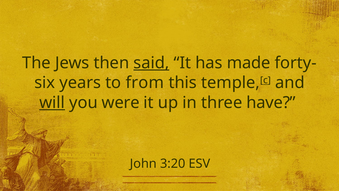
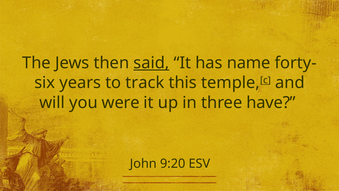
made: made -> name (249, 63)
from: from -> track (145, 83)
will underline: present -> none (52, 102)
3:20: 3:20 -> 9:20 (173, 164)
